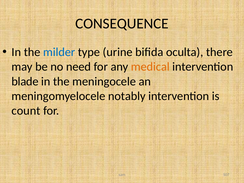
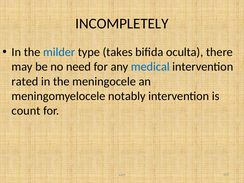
CONSEQUENCE: CONSEQUENCE -> INCOMPLETELY (122, 24)
urine: urine -> takes (118, 52)
medical colour: orange -> blue (150, 67)
blade: blade -> rated (25, 81)
